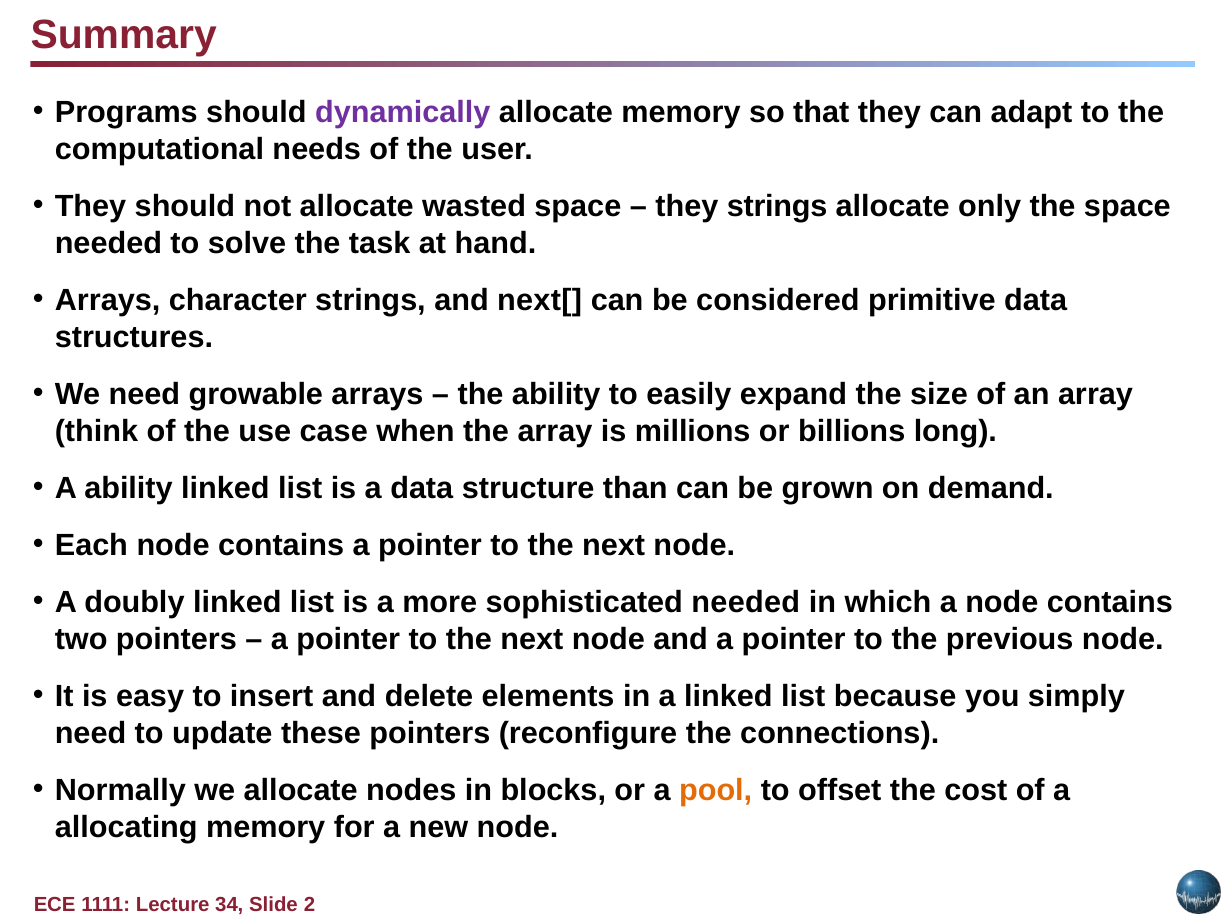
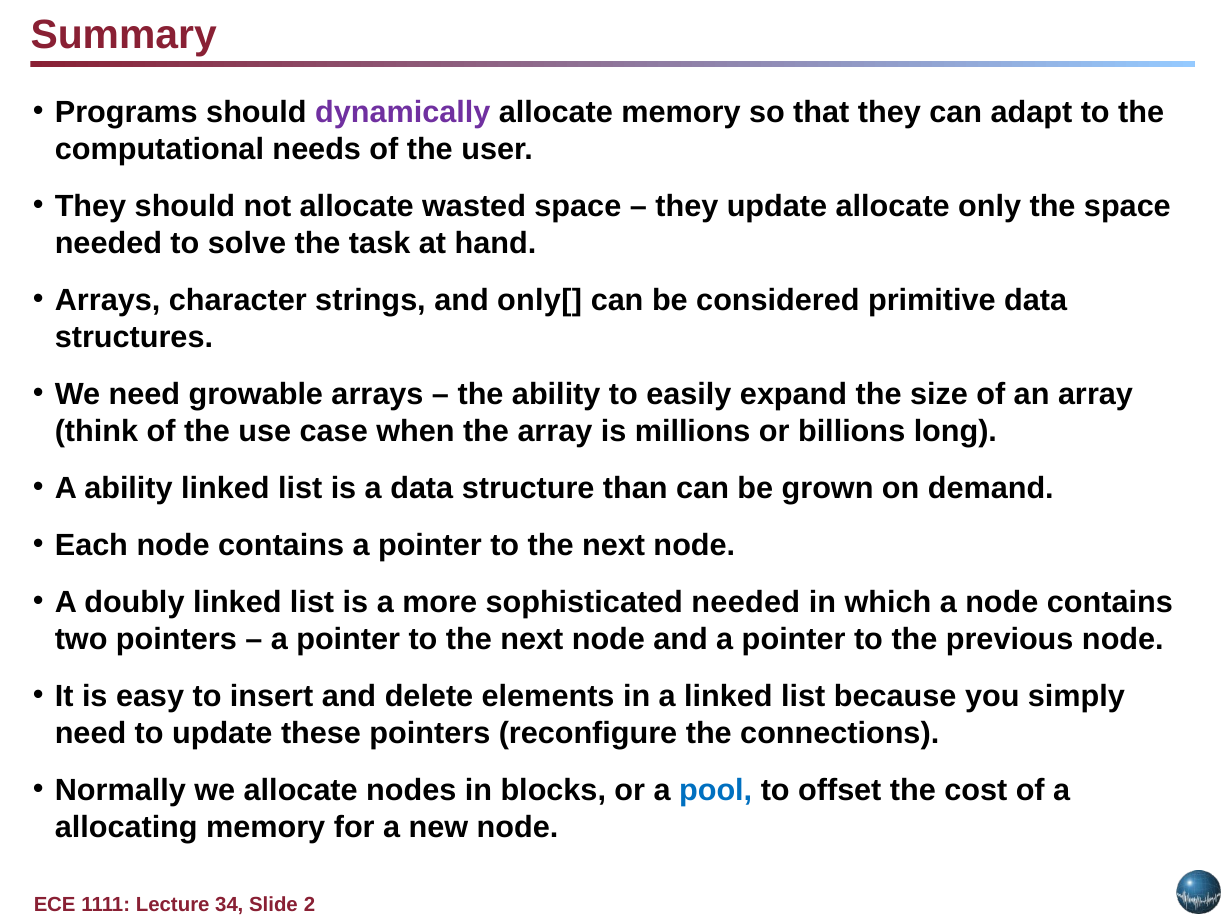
they strings: strings -> update (777, 206)
next[: next[ -> only[ (540, 300)
pool colour: orange -> blue (716, 791)
